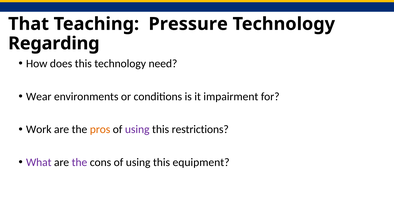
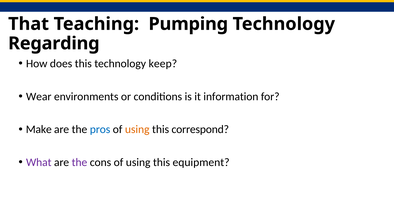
Pressure: Pressure -> Pumping (188, 24)
need: need -> keep (163, 64)
impairment: impairment -> information (231, 97)
Work: Work -> Make (39, 130)
pros colour: orange -> blue (100, 130)
using colour: purple -> orange (137, 130)
restrictions: restrictions -> correspond (200, 130)
